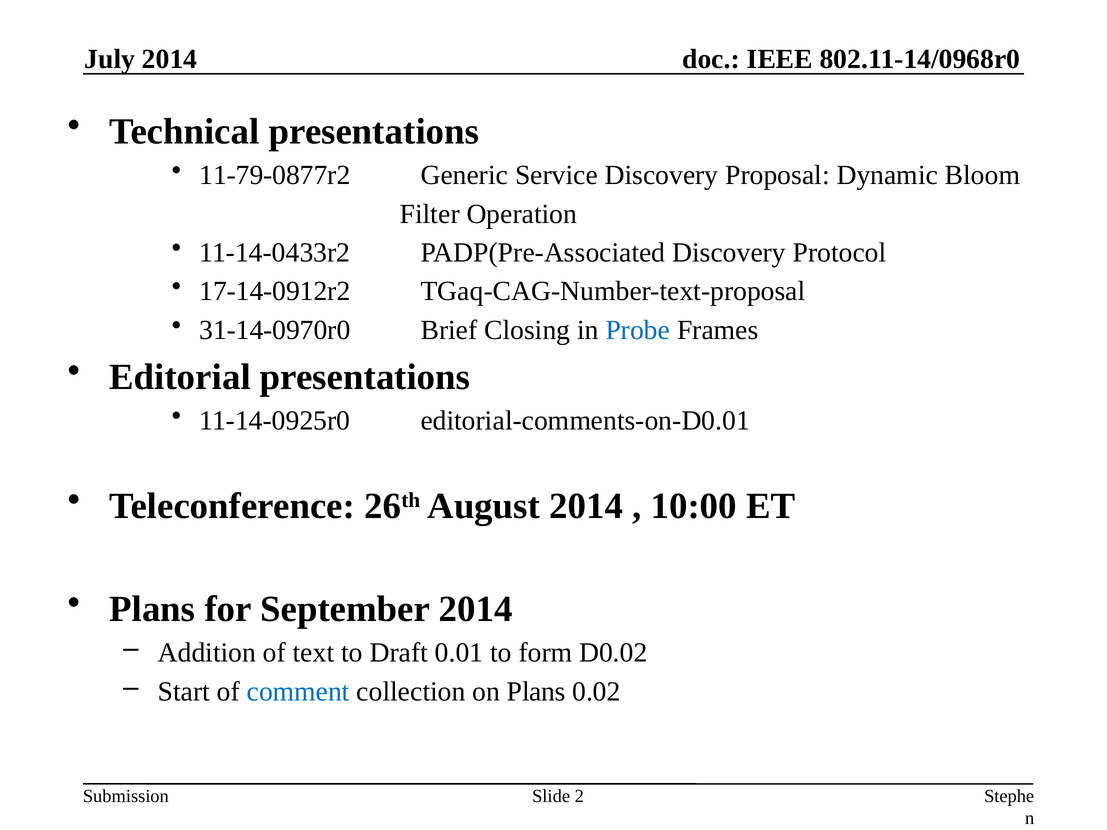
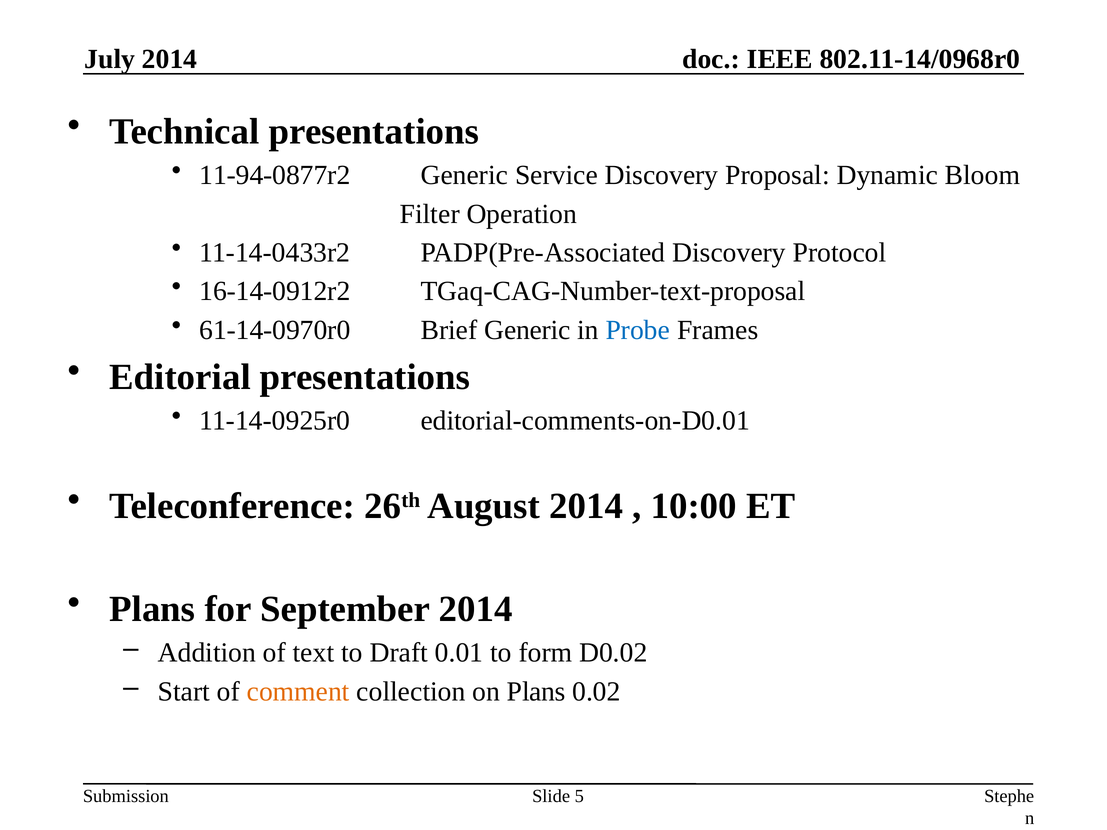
11-79-0877r2: 11-79-0877r2 -> 11-94-0877r2 (275, 175)
17-14-0912r2: 17-14-0912r2 -> 16-14-0912r2 (275, 291)
31-14-0970r0: 31-14-0970r0 -> 61-14-0970r0 (275, 330)
Brief Closing: Closing -> Generic (527, 330)
comment colour: blue -> orange (298, 692)
2: 2 -> 5 (579, 796)
